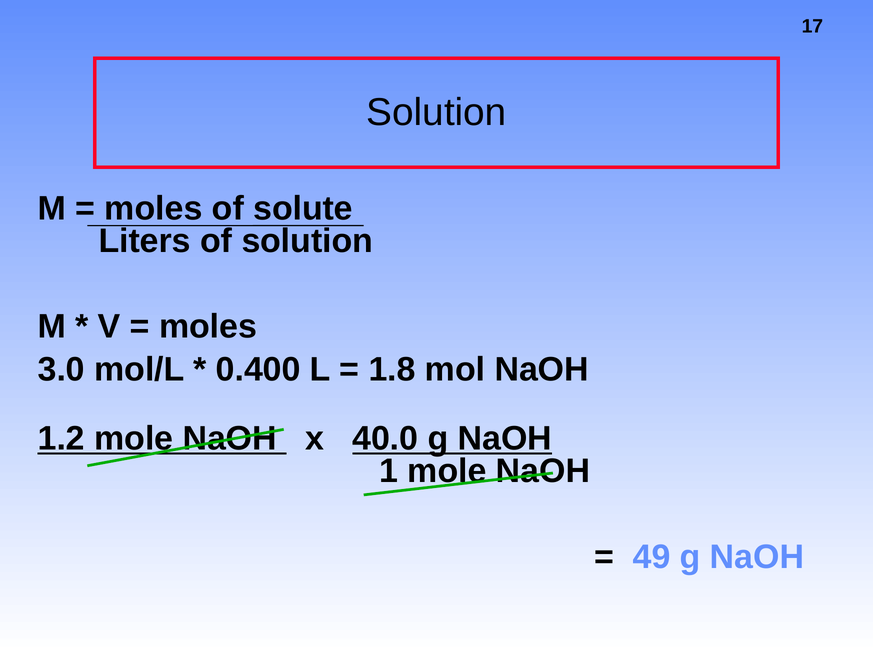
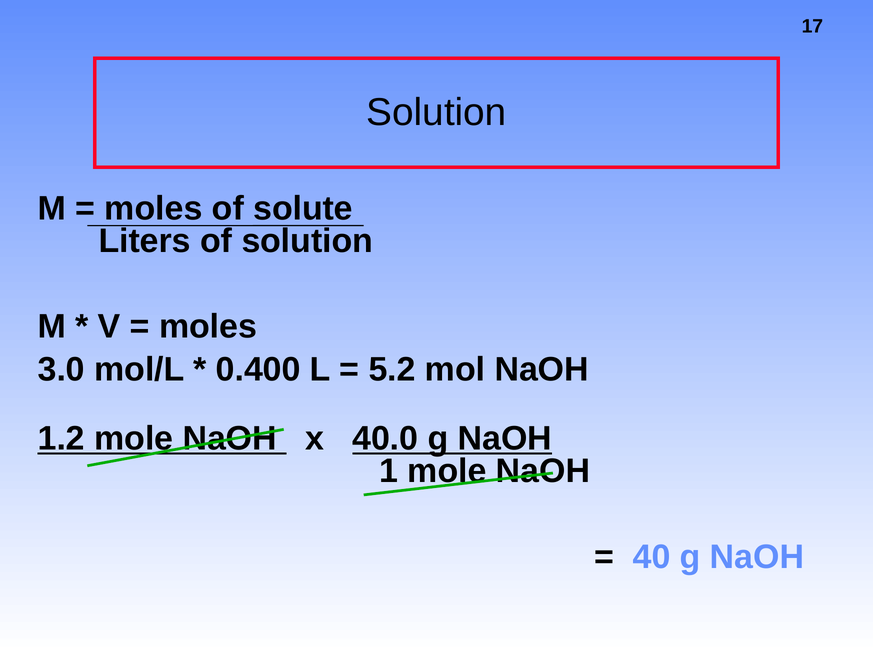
1.8: 1.8 -> 5.2 (392, 369)
49: 49 -> 40 (652, 557)
